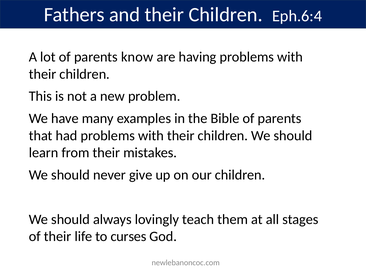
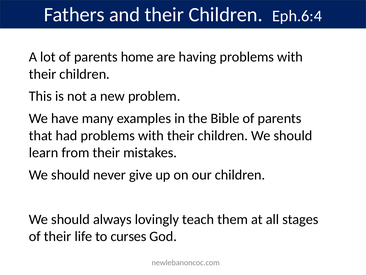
know: know -> home (137, 57)
